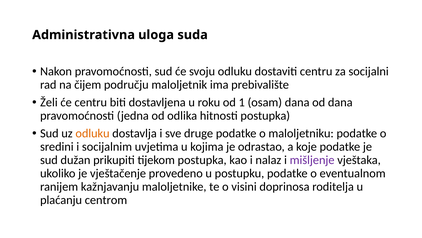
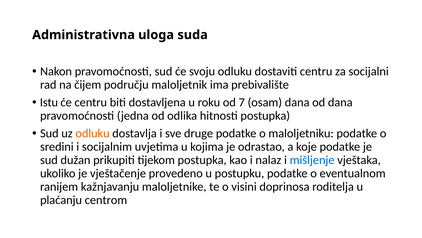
Želi: Želi -> Istu (49, 102)
1: 1 -> 7 (242, 102)
mišljenje colour: purple -> blue (312, 160)
